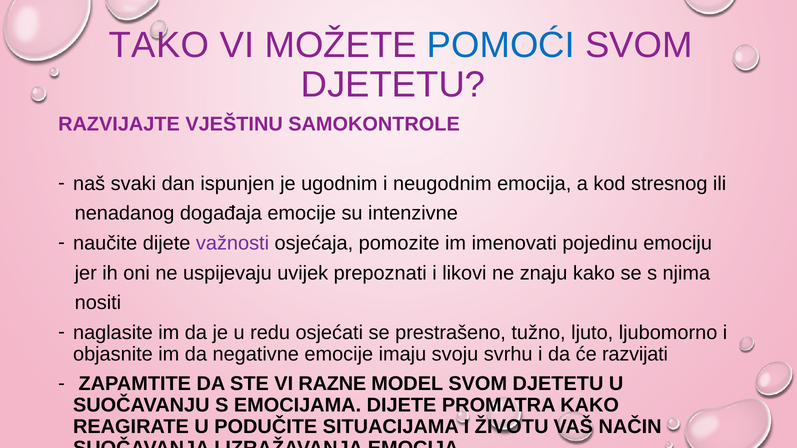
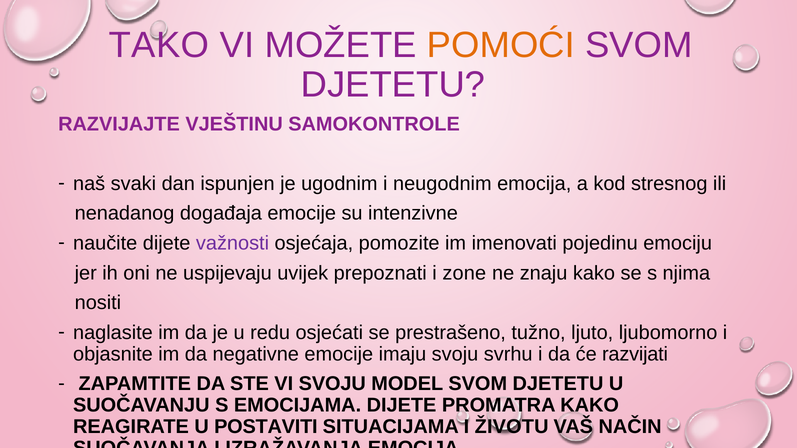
POMOĆI colour: blue -> orange (501, 45)
likovi: likovi -> zone (464, 273)
VI RAZNE: RAZNE -> SVOJU (332, 384)
PODUČITE: PODUČITE -> POSTAVITI (266, 427)
